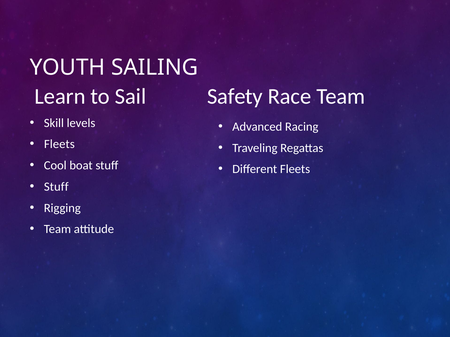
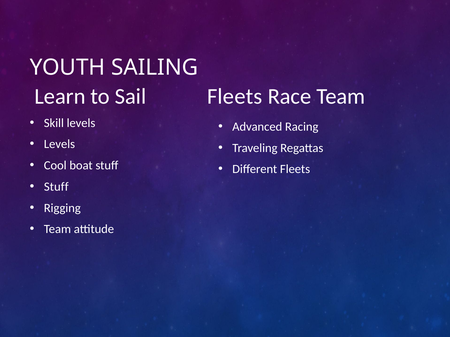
Safety: Safety -> Fleets (235, 97)
Fleets: Fleets -> Levels (59, 144)
